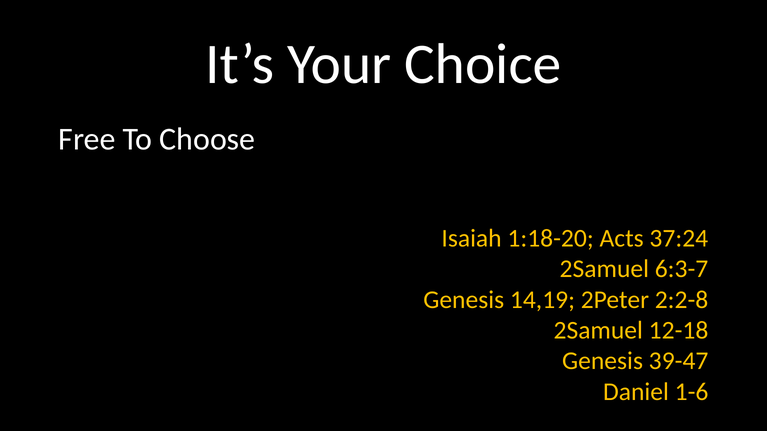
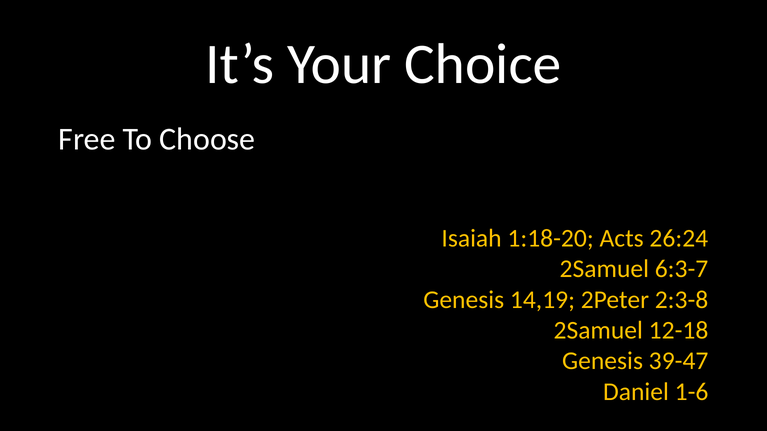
37:24: 37:24 -> 26:24 (679, 238)
2:2-8: 2:2-8 -> 2:3-8 (682, 300)
